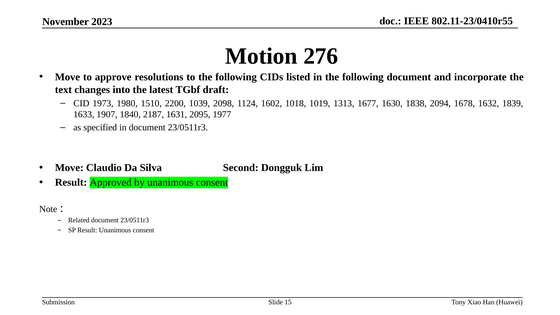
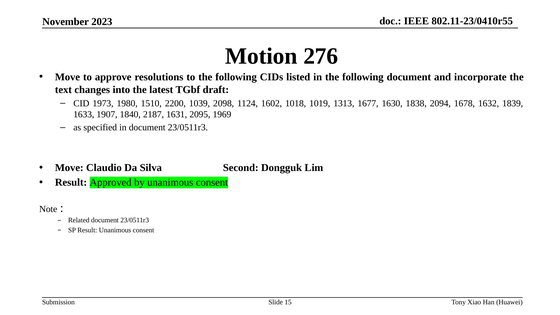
1977: 1977 -> 1969 (222, 115)
